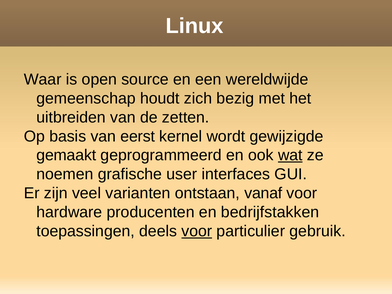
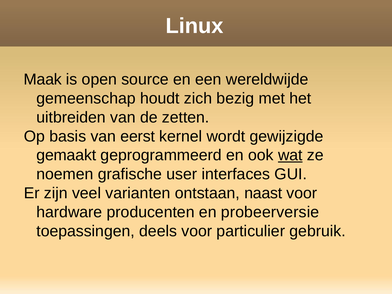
Waar: Waar -> Maak (43, 79)
vanaf: vanaf -> naast (263, 193)
bedrijfstakken: bedrijfstakken -> probeerversie (270, 212)
voor underline: present -> none (197, 231)
